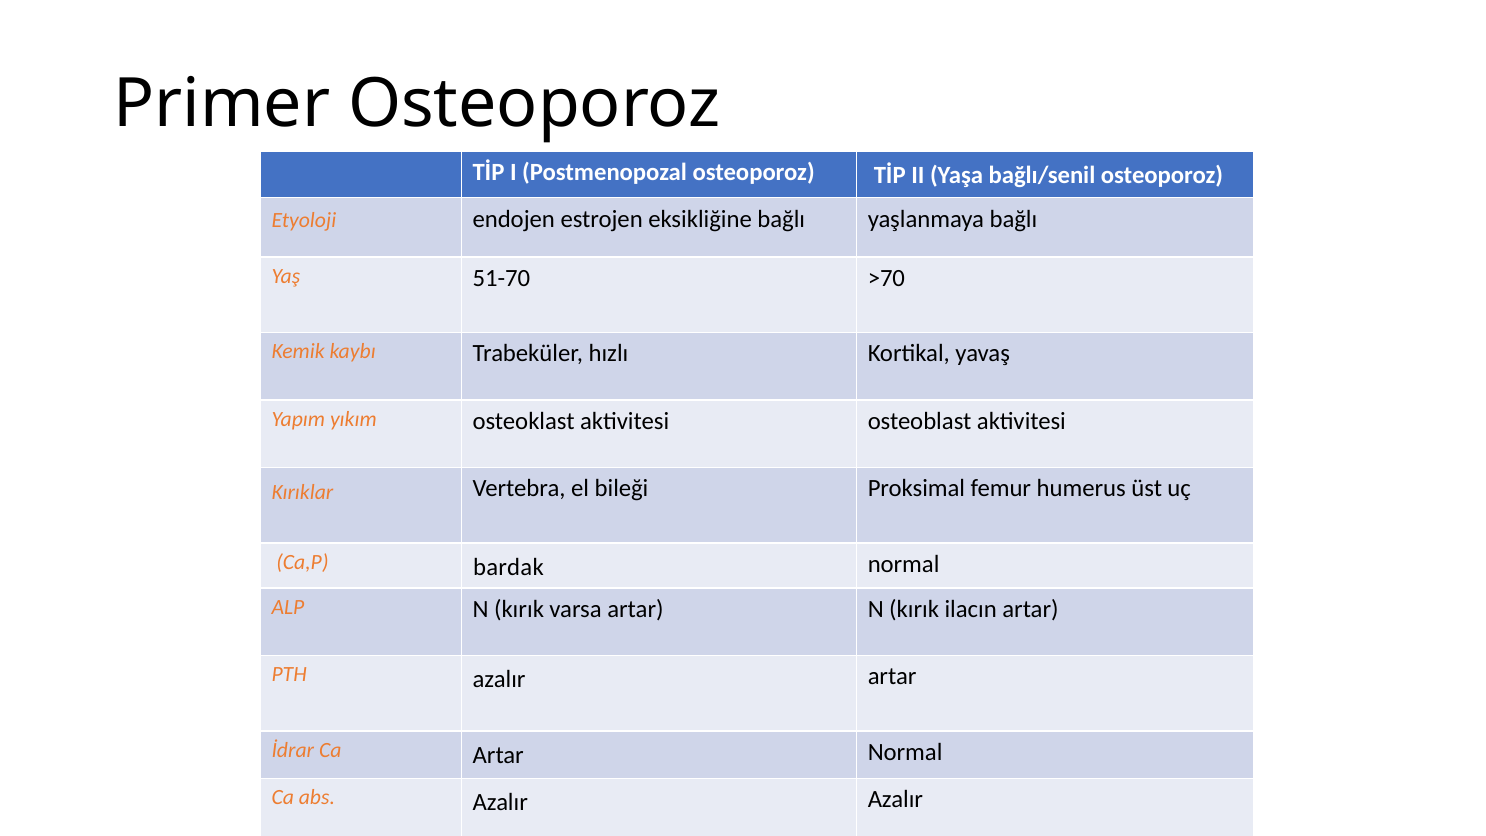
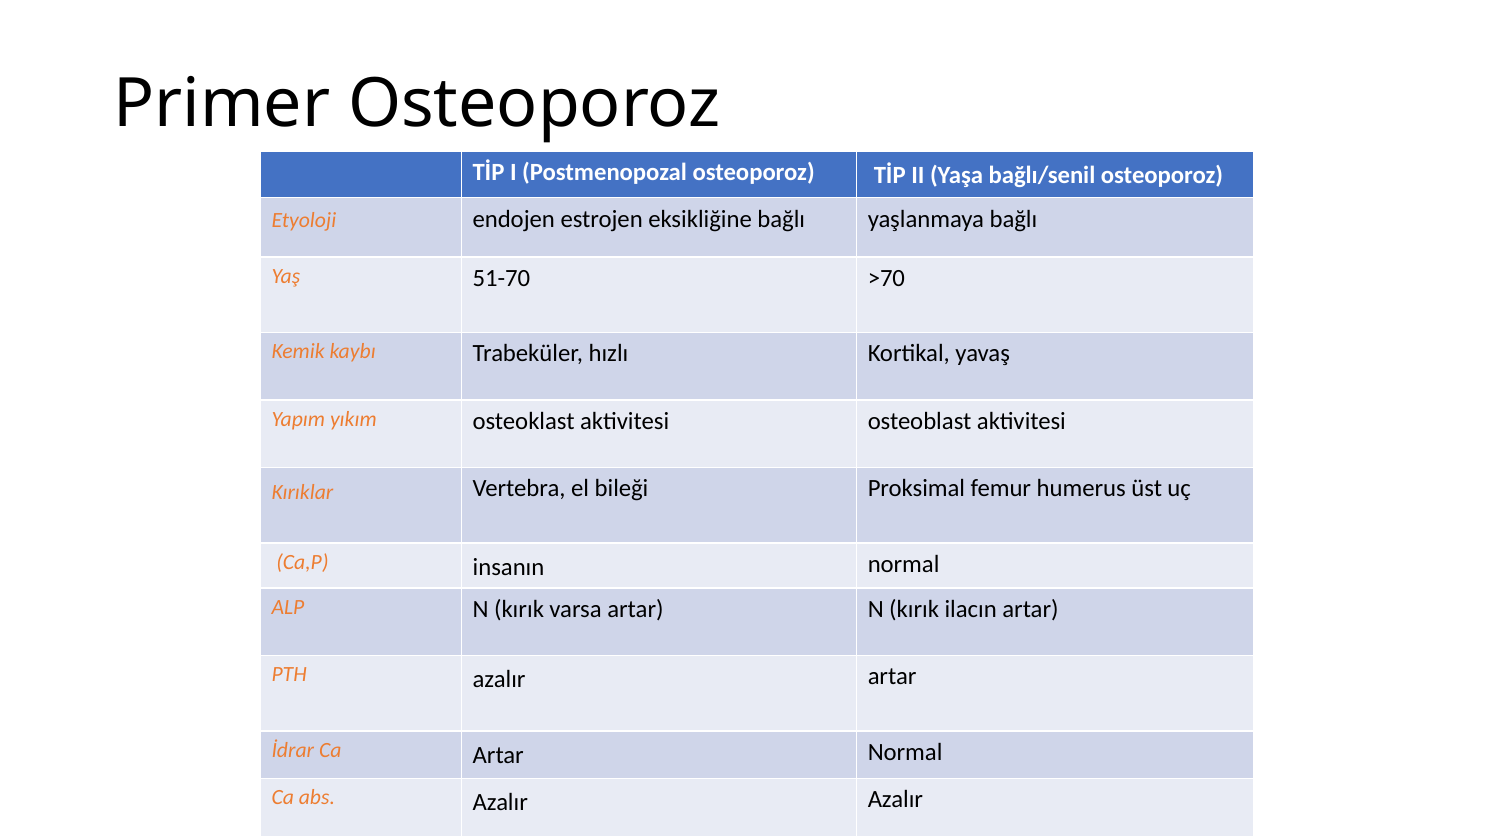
bardak: bardak -> insanın (509, 567)
